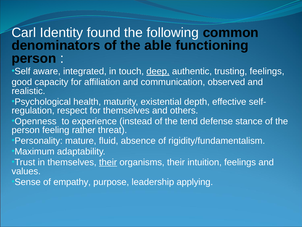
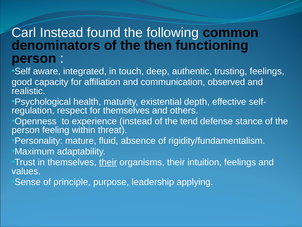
Carl Identity: Identity -> Instead (62, 33)
able: able -> then (158, 45)
deep underline: present -> none (158, 71)
rather: rather -> within (84, 130)
empathy: empathy -> principle (72, 182)
